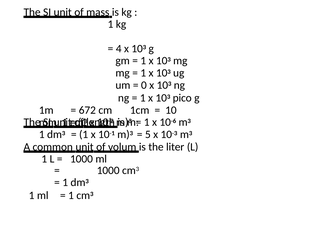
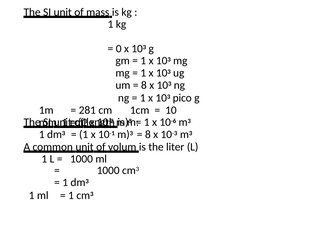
4: 4 -> 0 (119, 49)
0: 0 -> 8 (144, 85)
672: 672 -> 281 (87, 110)
5: 5 -> 8 (148, 134)
